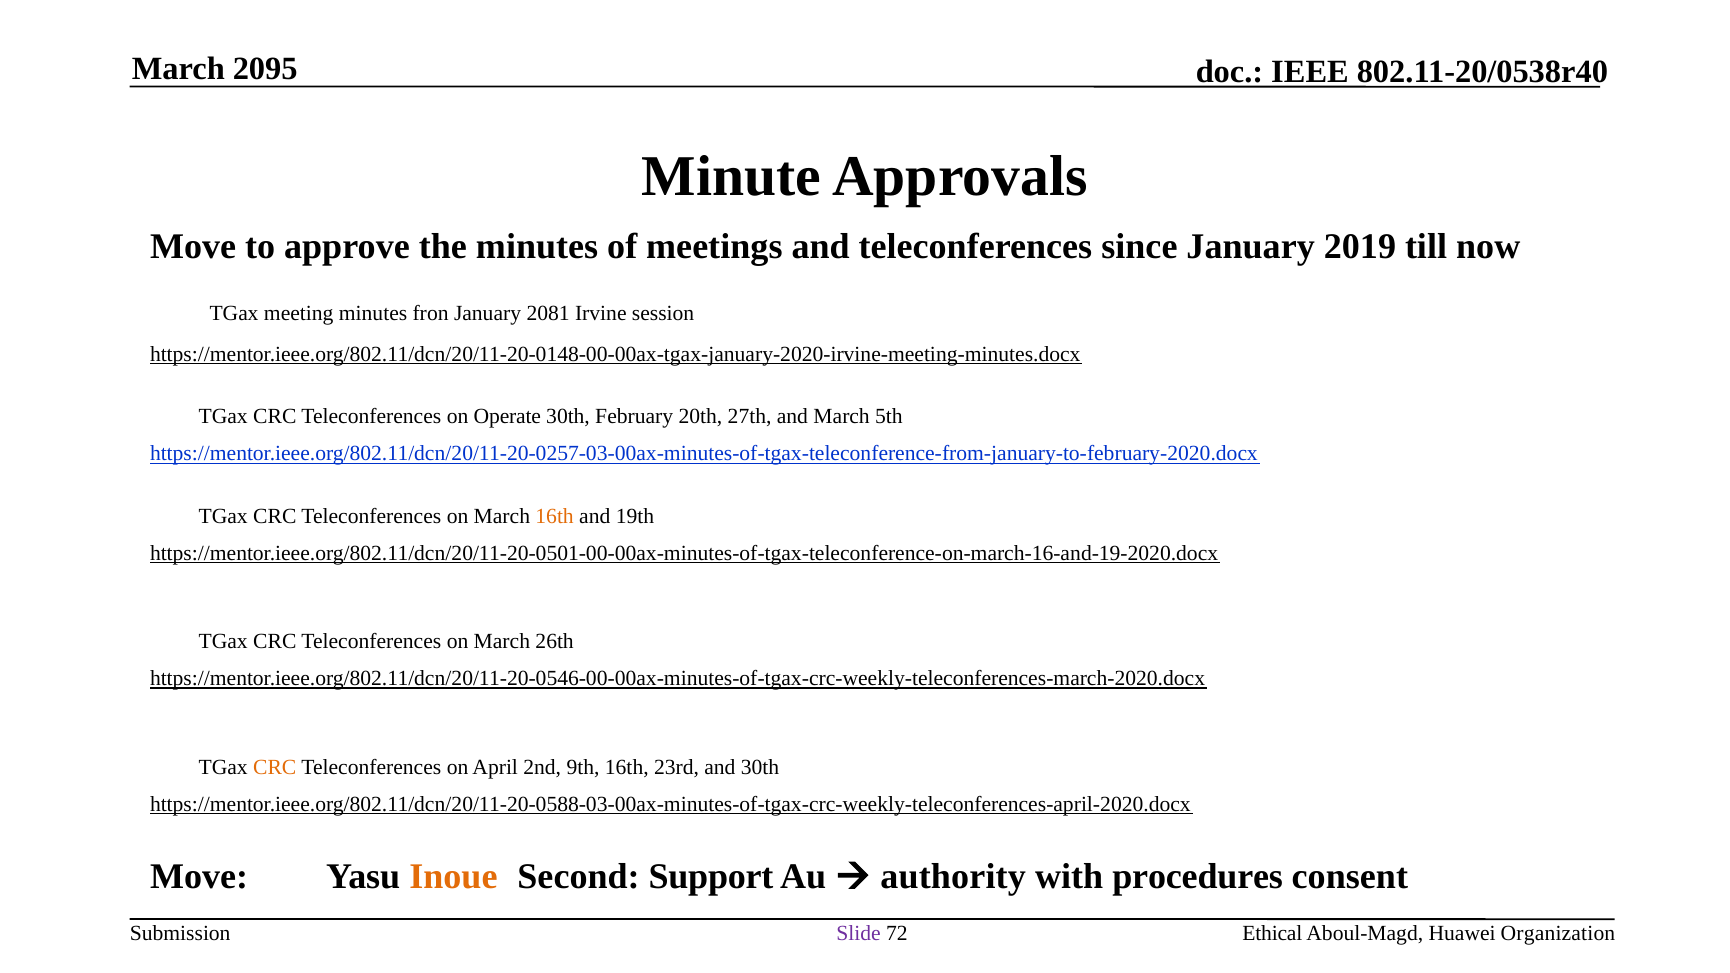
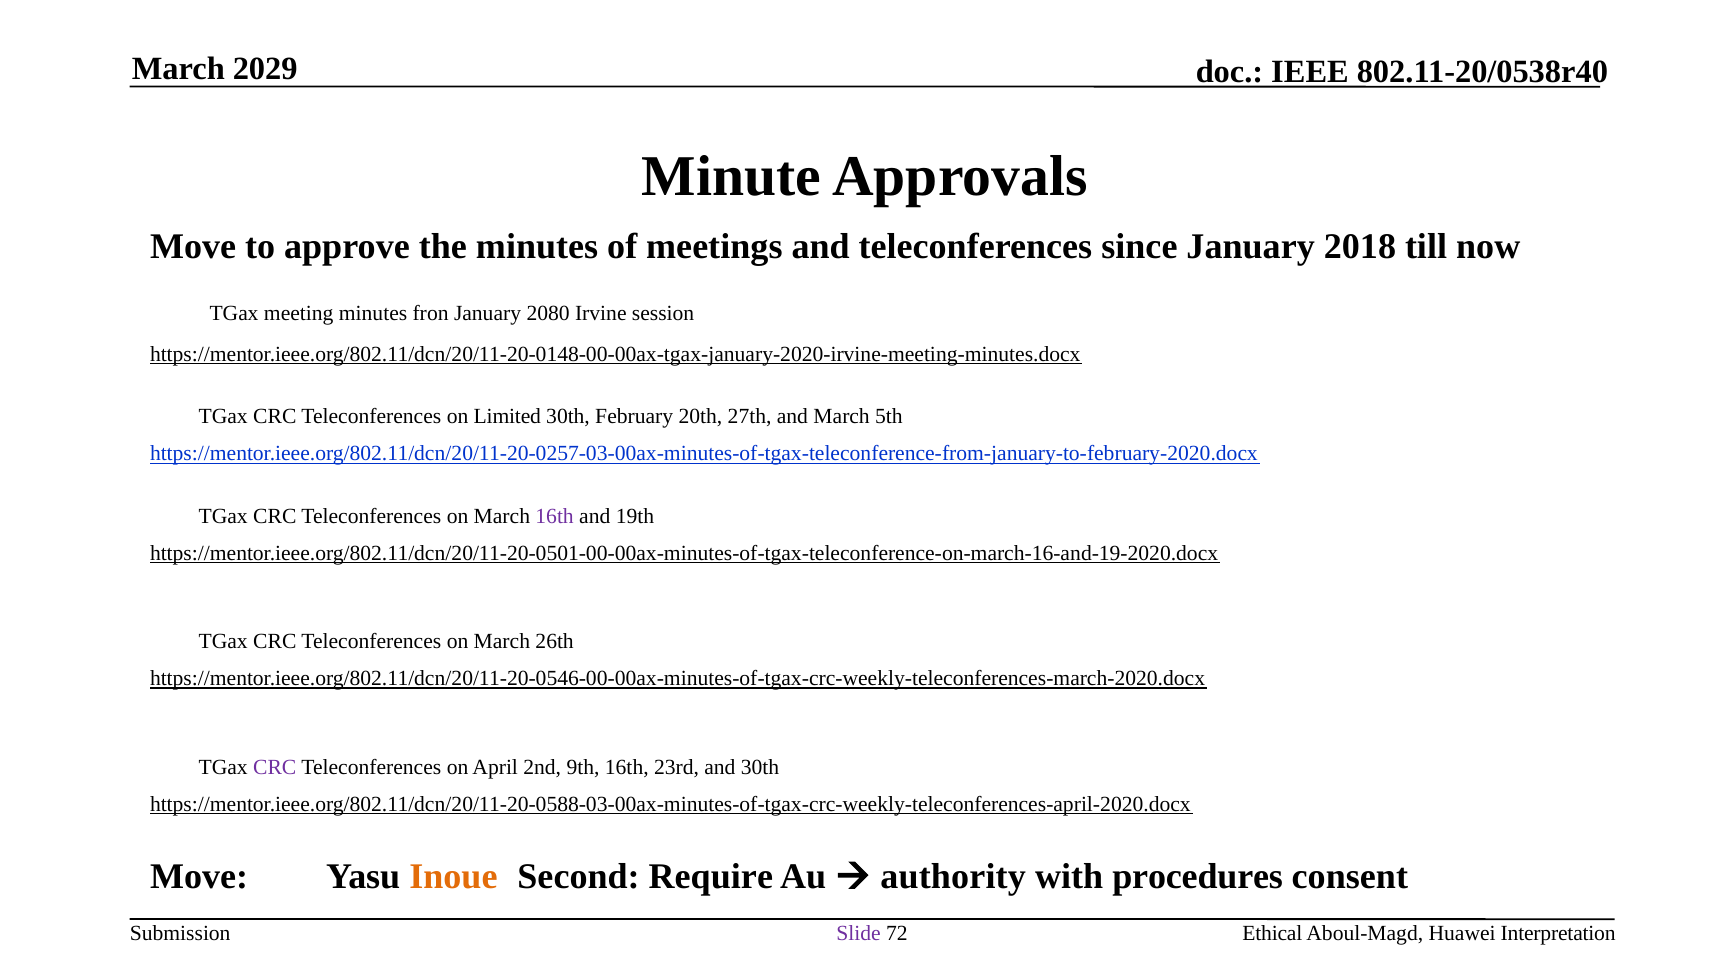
2095: 2095 -> 2029 (265, 69)
2019: 2019 -> 2018 (1360, 247)
2081: 2081 -> 2080 (548, 313)
Operate: Operate -> Limited (507, 417)
16th colour: orange -> purple (555, 516)
CRC colour: orange -> purple (275, 767)
Support: Support -> Require (711, 876)
Organization: Organization -> Interpretation (1558, 933)
